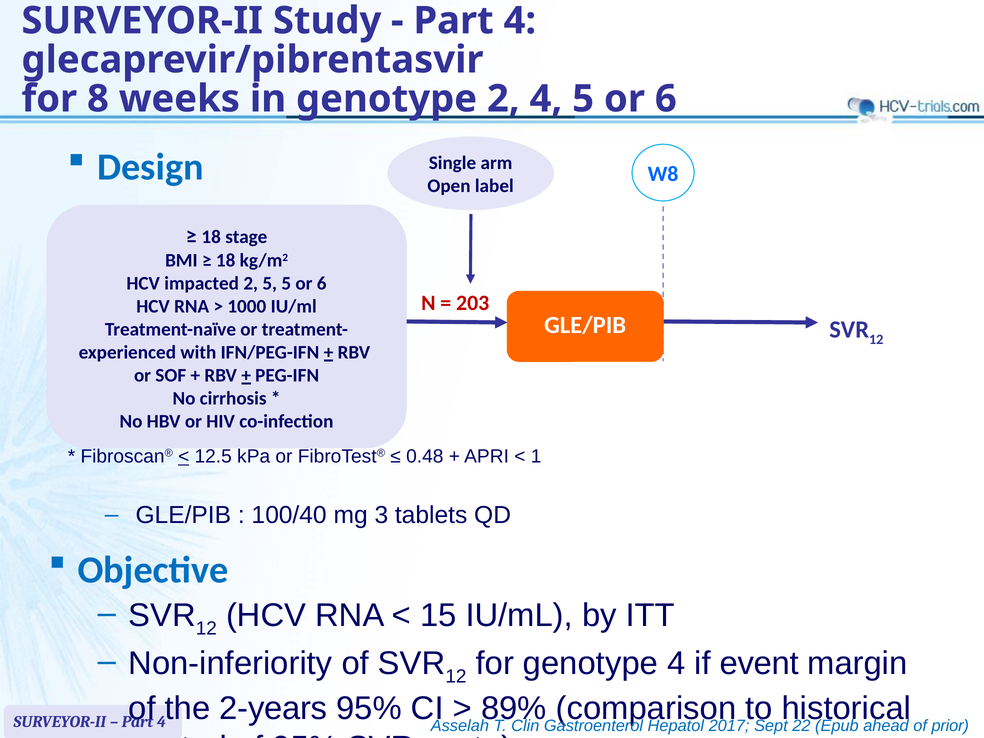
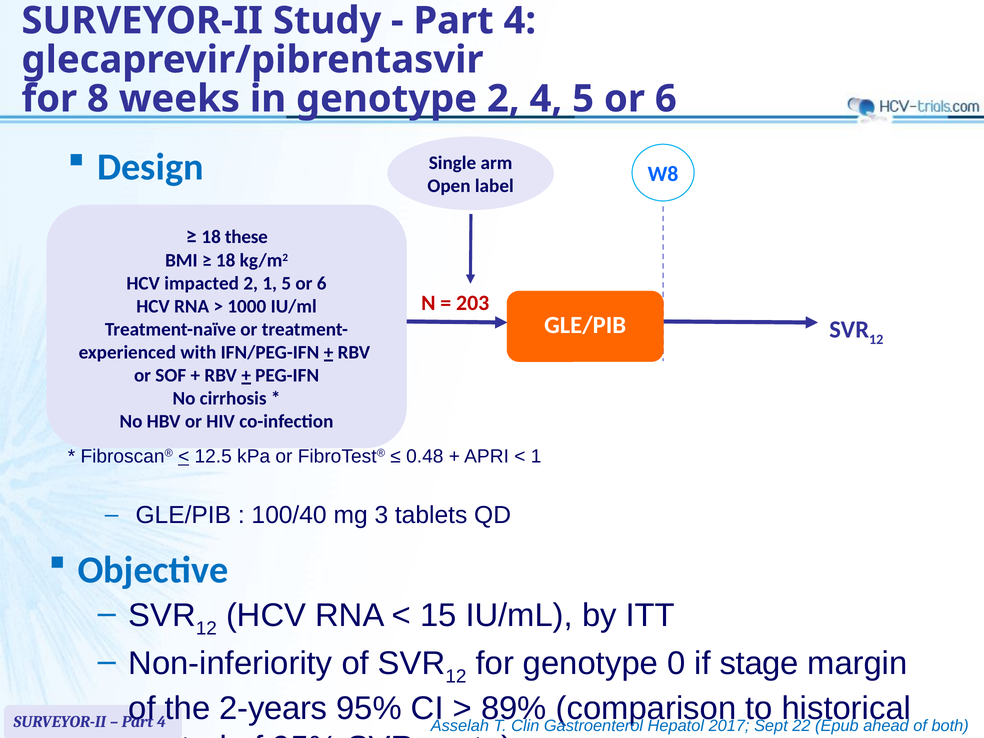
stage: stage -> these (246, 237)
2 5: 5 -> 1 (270, 283)
genotype 4: 4 -> 0 (676, 664)
event: event -> stage (759, 664)
prior: prior -> both (950, 726)
